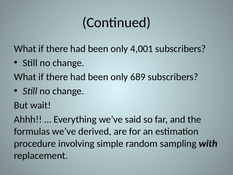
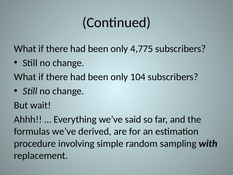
4,001: 4,001 -> 4,775 (142, 49)
689: 689 -> 104 (138, 77)
